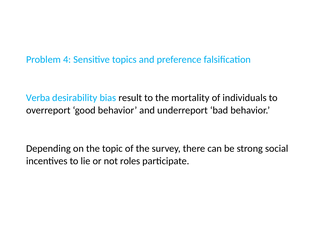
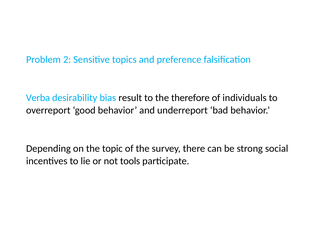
4: 4 -> 2 (67, 59)
mortality: mortality -> therefore (190, 98)
roles: roles -> tools (130, 161)
